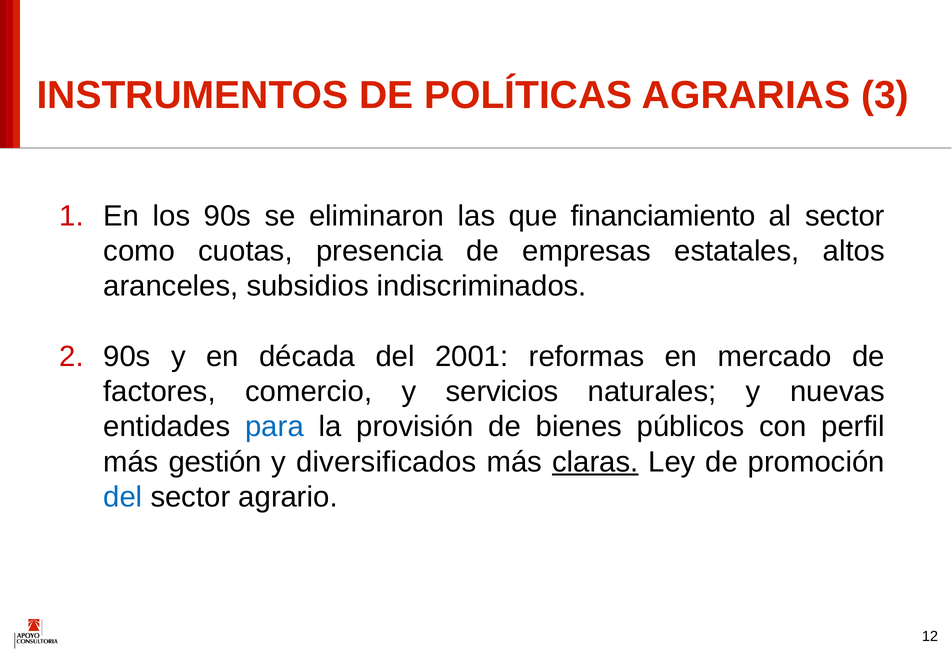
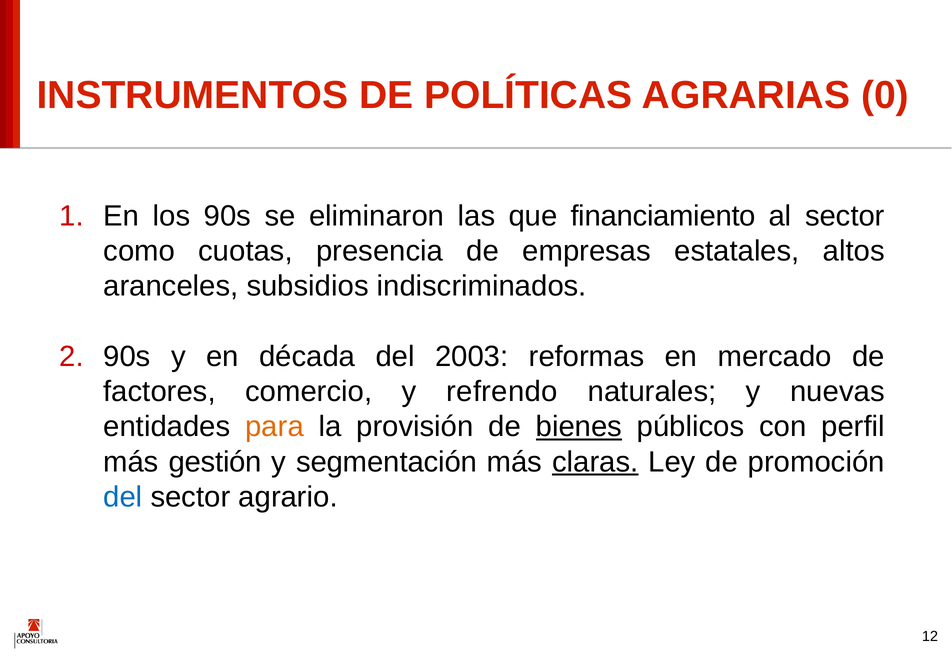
3: 3 -> 0 (885, 96)
2001: 2001 -> 2003 (472, 357)
servicios: servicios -> refrendo (502, 392)
para colour: blue -> orange (275, 427)
bienes underline: none -> present (579, 427)
diversificados: diversificados -> segmentación (387, 462)
